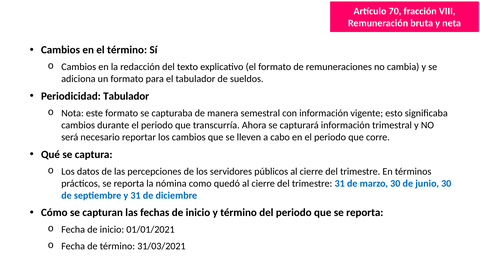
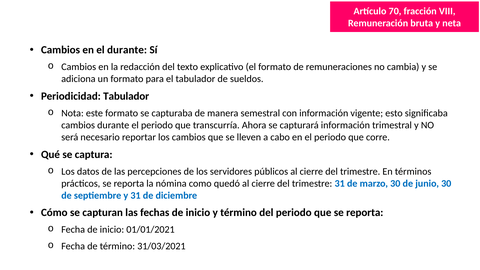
el término: término -> durante (127, 50)
